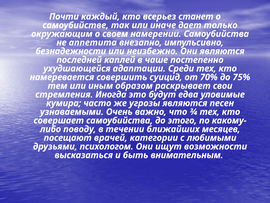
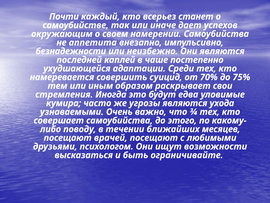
только: только -> успехов (221, 25)
песен: песен -> ухода (222, 103)
врачей категории: категории -> посещают (154, 138)
внимательным: внимательным -> ограничивайте (187, 155)
